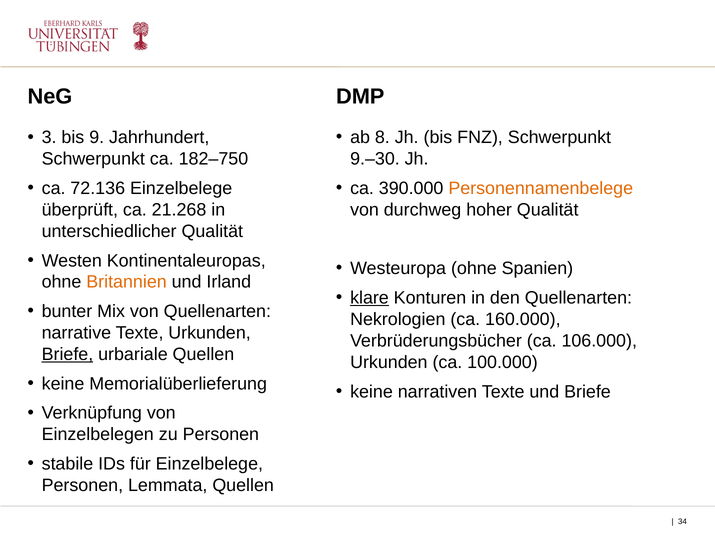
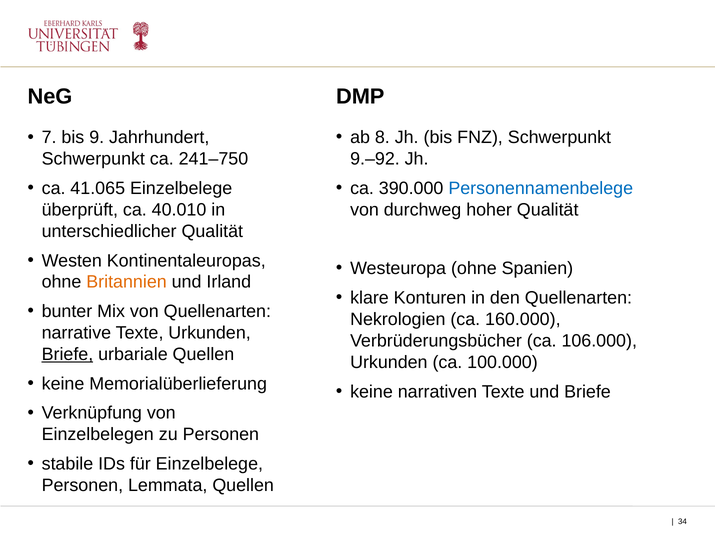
3: 3 -> 7 (49, 138)
182–750: 182–750 -> 241–750 (213, 159)
9.–30: 9.–30 -> 9.–92 (375, 159)
Personennamenbelege colour: orange -> blue (541, 188)
72.136: 72.136 -> 41.065 (98, 188)
21.268: 21.268 -> 40.010 (179, 210)
klare underline: present -> none (369, 298)
